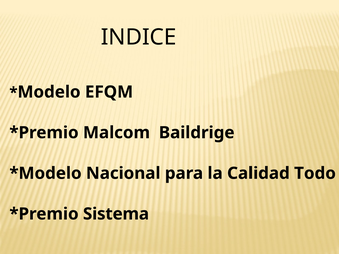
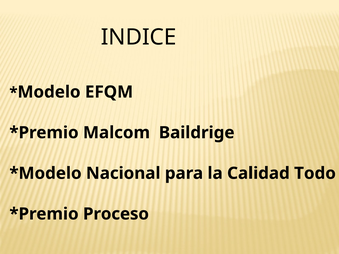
Sistema: Sistema -> Proceso (116, 214)
